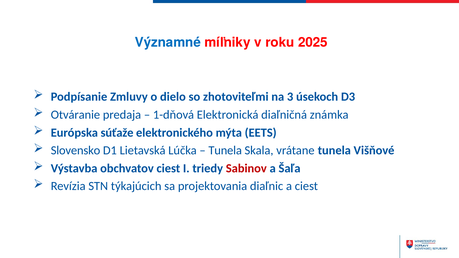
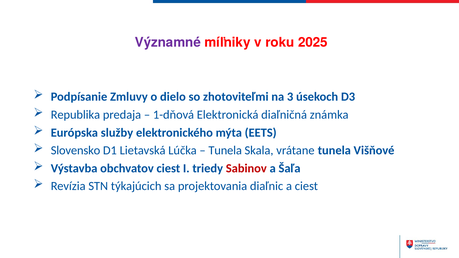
Významné colour: blue -> purple (168, 42)
Otváranie: Otváranie -> Republika (75, 115)
súťaže: súťaže -> služby (117, 133)
